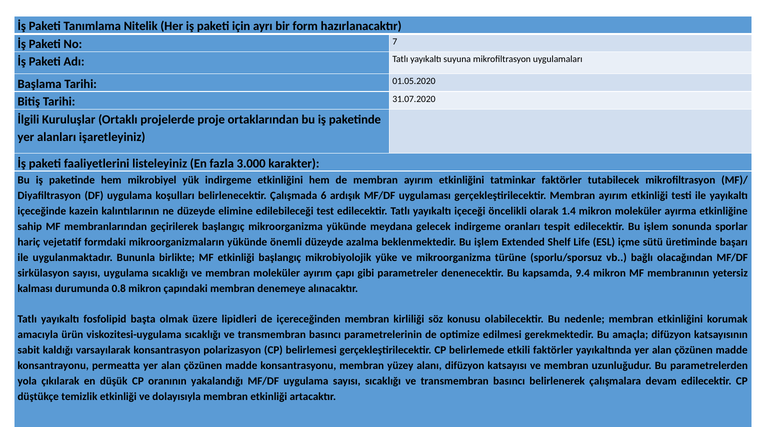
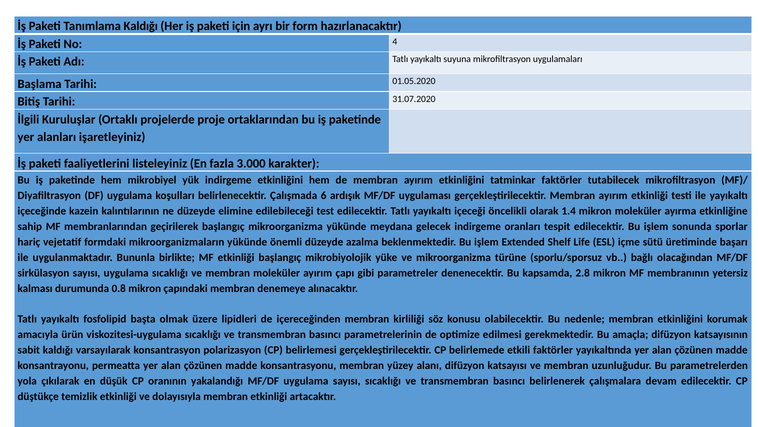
Tanımlama Nitelik: Nitelik -> Kaldığı (141, 26)
7: 7 -> 4 (395, 41)
9.4: 9.4 -> 2.8 (583, 272)
